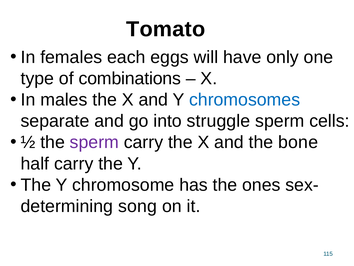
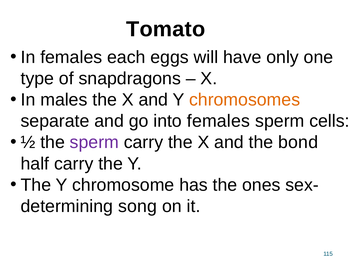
combinations: combinations -> snapdragons (130, 78)
chromosomes colour: blue -> orange (245, 100)
into struggle: struggle -> females (218, 121)
bone: bone -> bond (298, 142)
